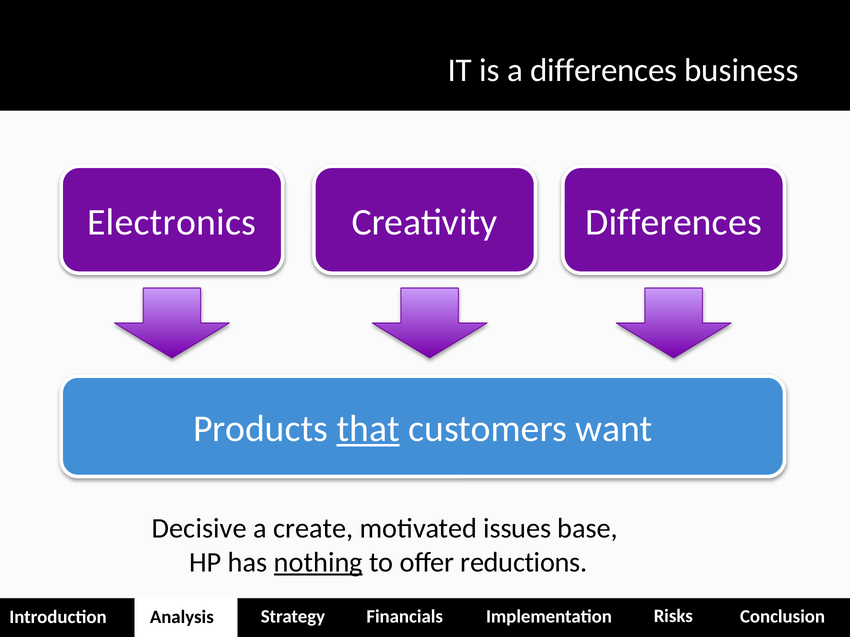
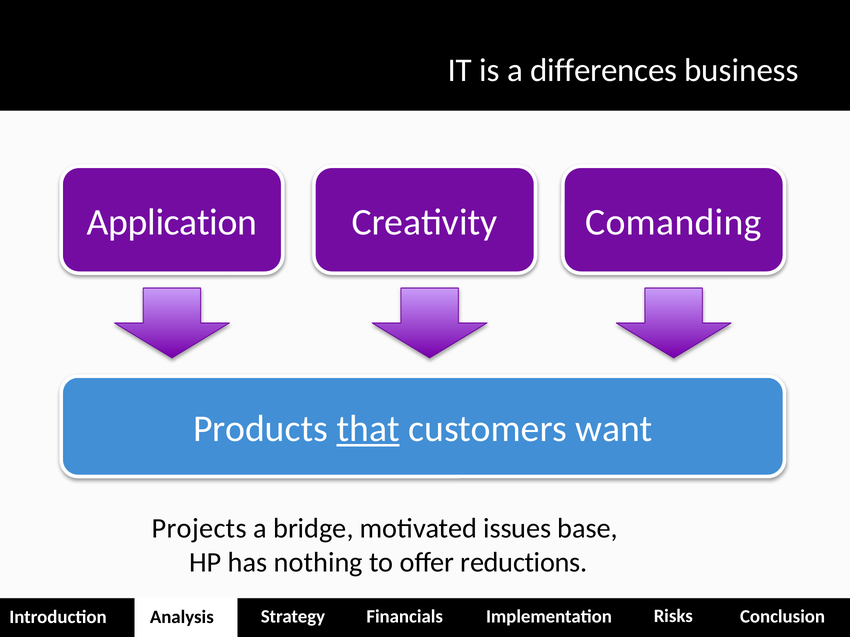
Electronics: Electronics -> Application (172, 223)
Creativity Differences: Differences -> Comanding (673, 223)
Decisive: Decisive -> Projects (199, 529)
create: create -> bridge (313, 529)
nothing underline: present -> none (318, 563)
